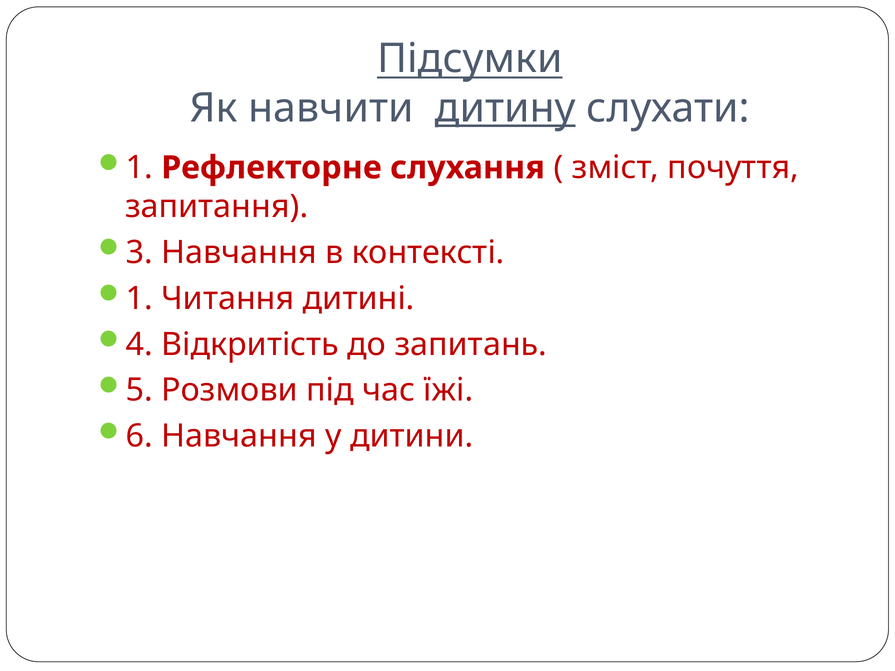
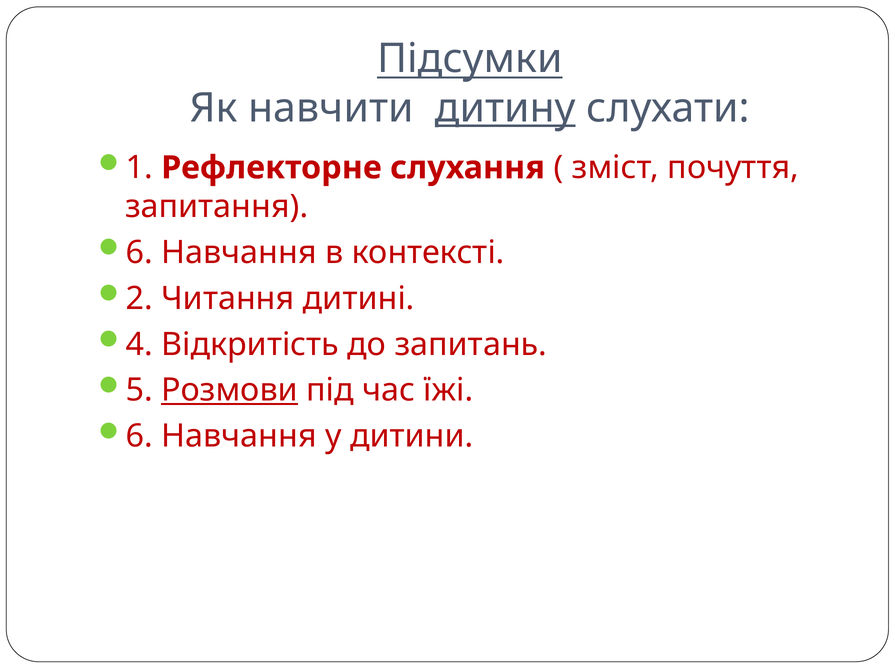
3: 3 -> 6 (139, 253)
1: 1 -> 2 (139, 298)
Розмови underline: none -> present (229, 390)
